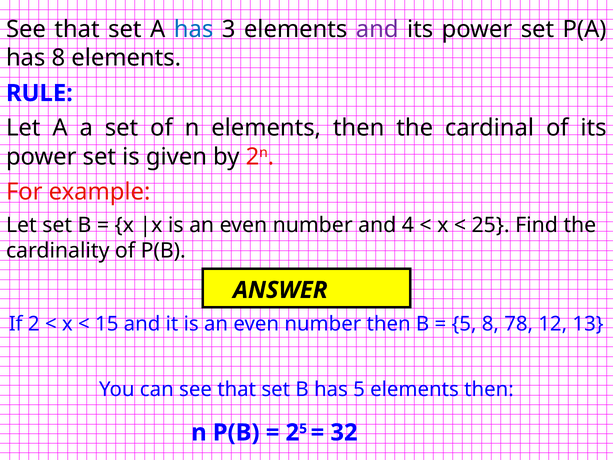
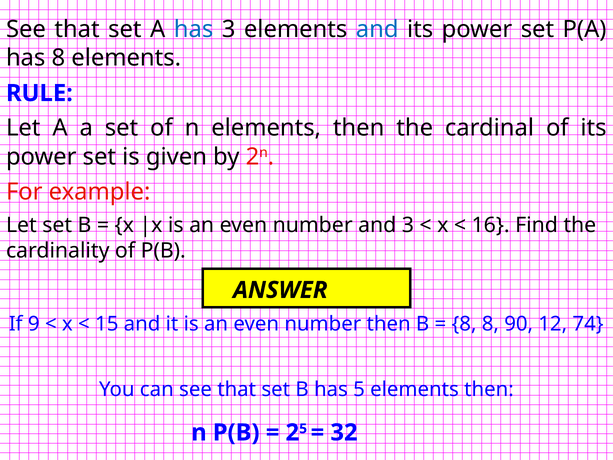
and colour: purple -> blue (377, 29)
and 4: 4 -> 3 (408, 225)
25: 25 -> 16 (491, 225)
If 2: 2 -> 9 (34, 324)
5: 5 -> 8 (464, 324)
78: 78 -> 90 (519, 324)
13: 13 -> 74 (588, 324)
